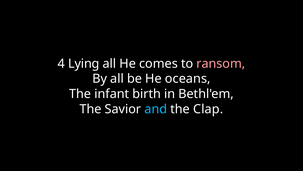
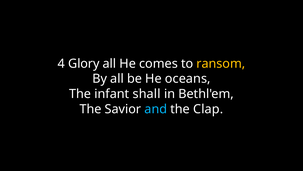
Lying: Lying -> Glory (84, 63)
ransom colour: pink -> yellow (221, 63)
birth: birth -> shall (147, 94)
